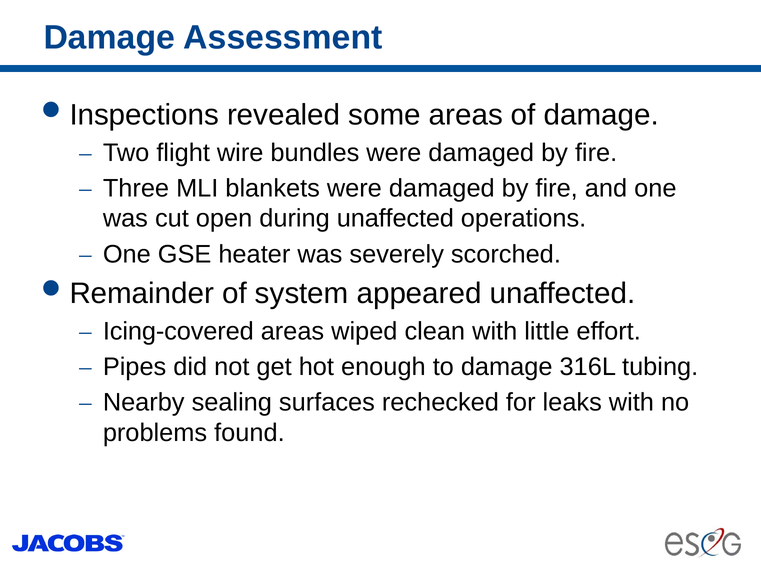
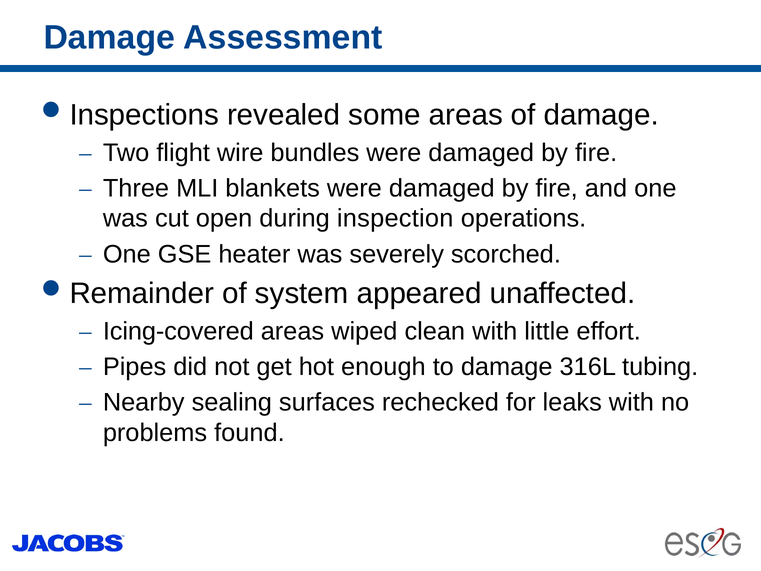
during unaffected: unaffected -> inspection (395, 219)
